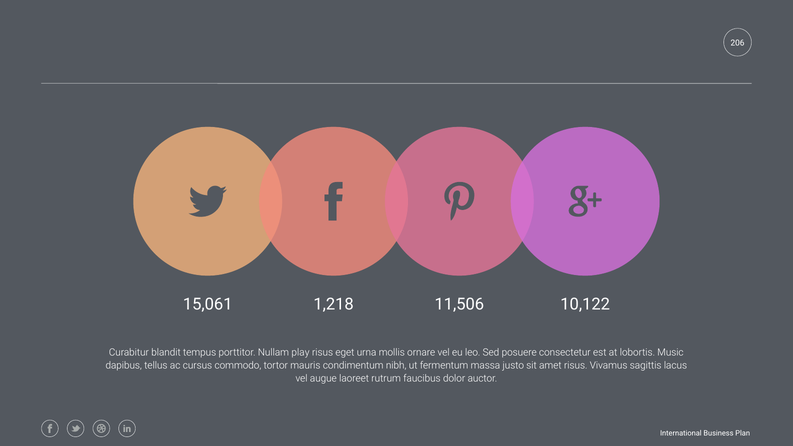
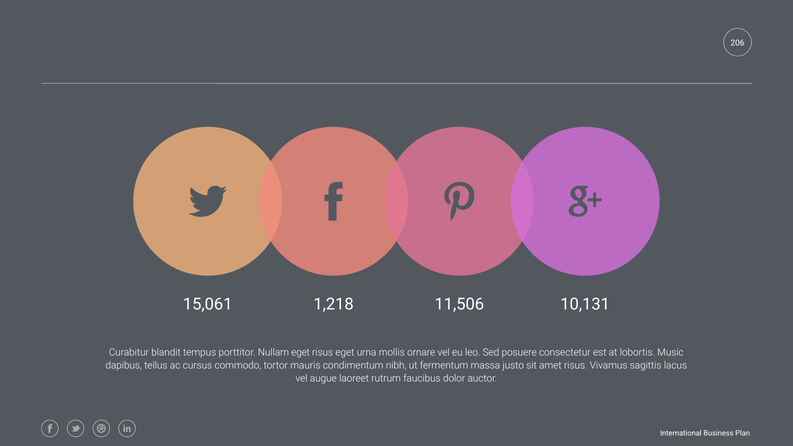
10,122: 10,122 -> 10,131 (585, 304)
Nullam play: play -> eget (301, 352)
